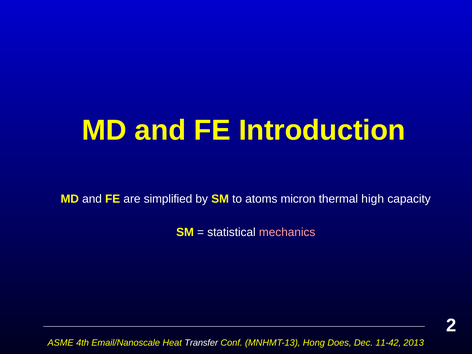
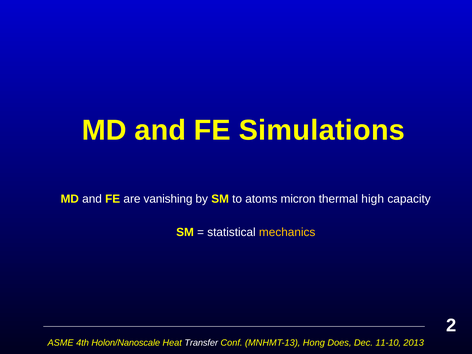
Introduction: Introduction -> Simulations (322, 130)
simplified: simplified -> vanishing (168, 199)
mechanics colour: pink -> yellow (287, 232)
Email/Nanoscale: Email/Nanoscale -> Holon/Nanoscale (126, 343)
11-42: 11-42 -> 11-10 (388, 343)
